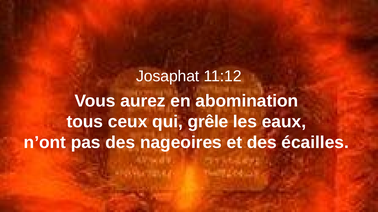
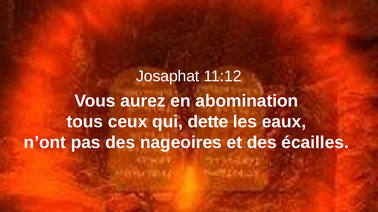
grêle: grêle -> dette (208, 122)
